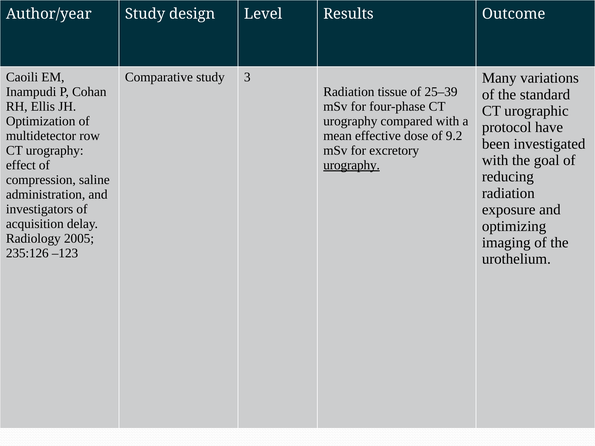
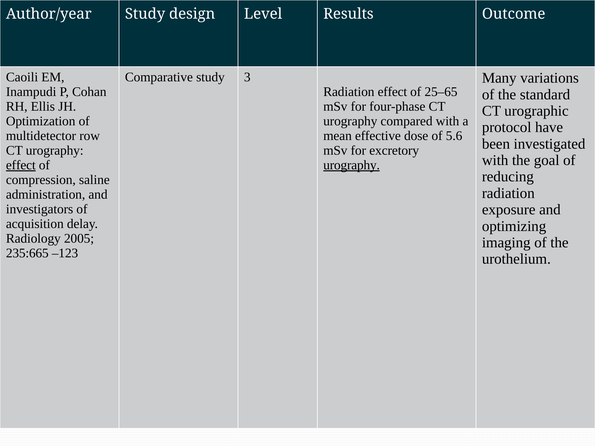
Radiation tissue: tissue -> effect (392, 92)
25–39: 25–39 -> 25–65 (441, 92)
9.2: 9.2 -> 5.6 (454, 136)
effect underline: none -> present (21, 165)
235:126: 235:126 -> 235:665 (27, 253)
